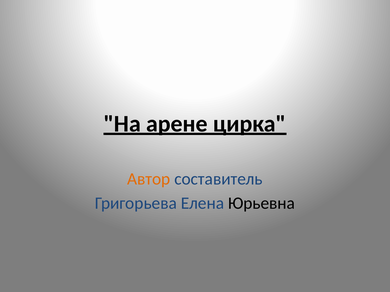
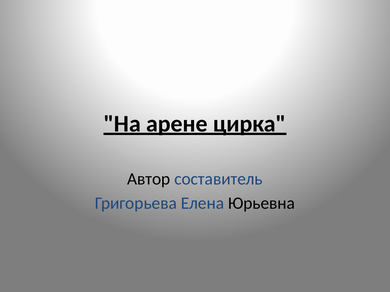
Автор colour: orange -> black (149, 179)
